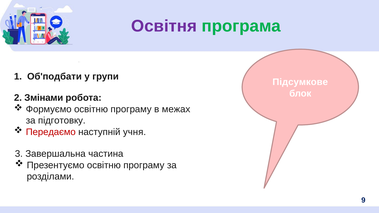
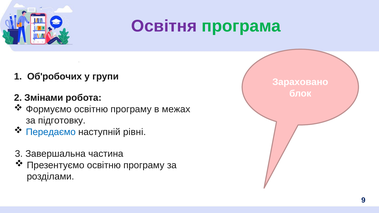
Об'подбати: Об'подбати -> Об'робочих (55, 77)
Підсумкове: Підсумкове -> Зараховано (300, 82)
Передаємо colour: red -> blue (51, 132)
учня: учня -> рівні (135, 132)
